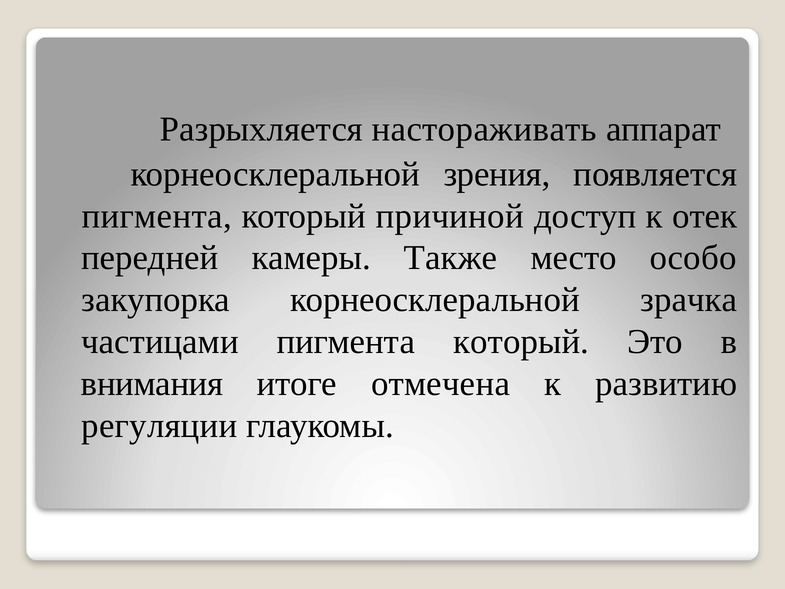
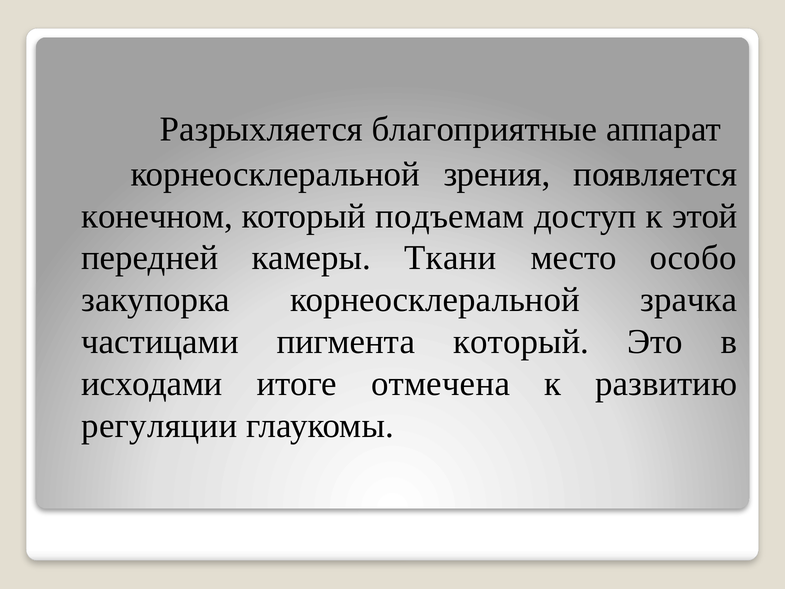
настораживать: настораживать -> благоприятные (485, 129)
пигмента: пигмента -> конечном (157, 216)
причиной: причиной -> подъемам (450, 216)
отек: отек -> этой (705, 216)
Также: Также -> Ткани (450, 258)
внимания: внимания -> исходами (152, 384)
